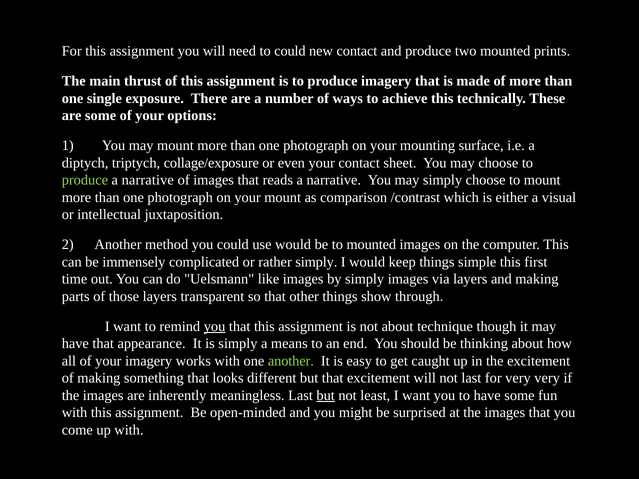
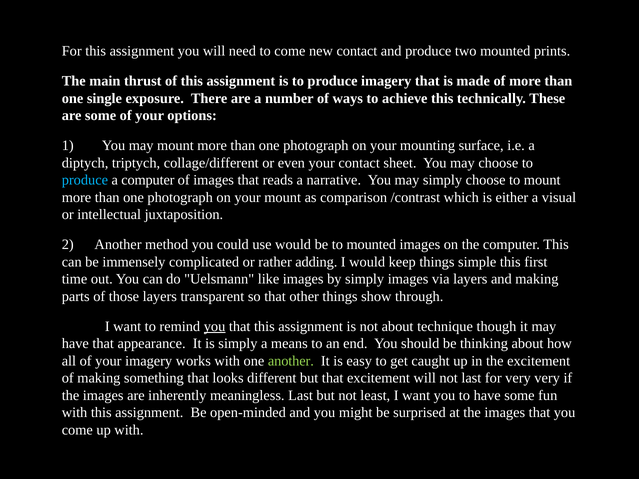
to could: could -> come (290, 51)
collage/exposure: collage/exposure -> collage/different (211, 163)
produce colour: light green -> light blue (85, 180)
narrative: narrative -> computer (148, 180)
rather simply: simply -> adding (316, 262)
but underline: present -> none (326, 396)
